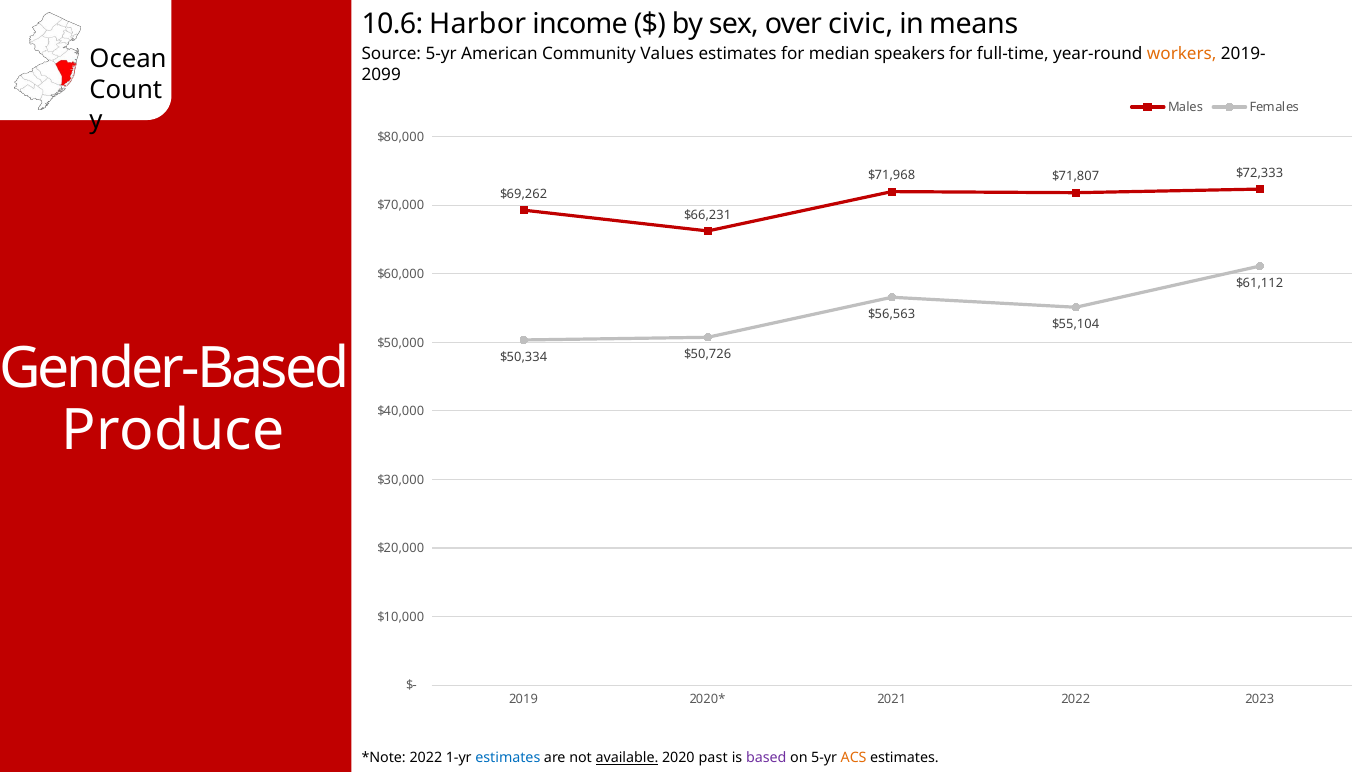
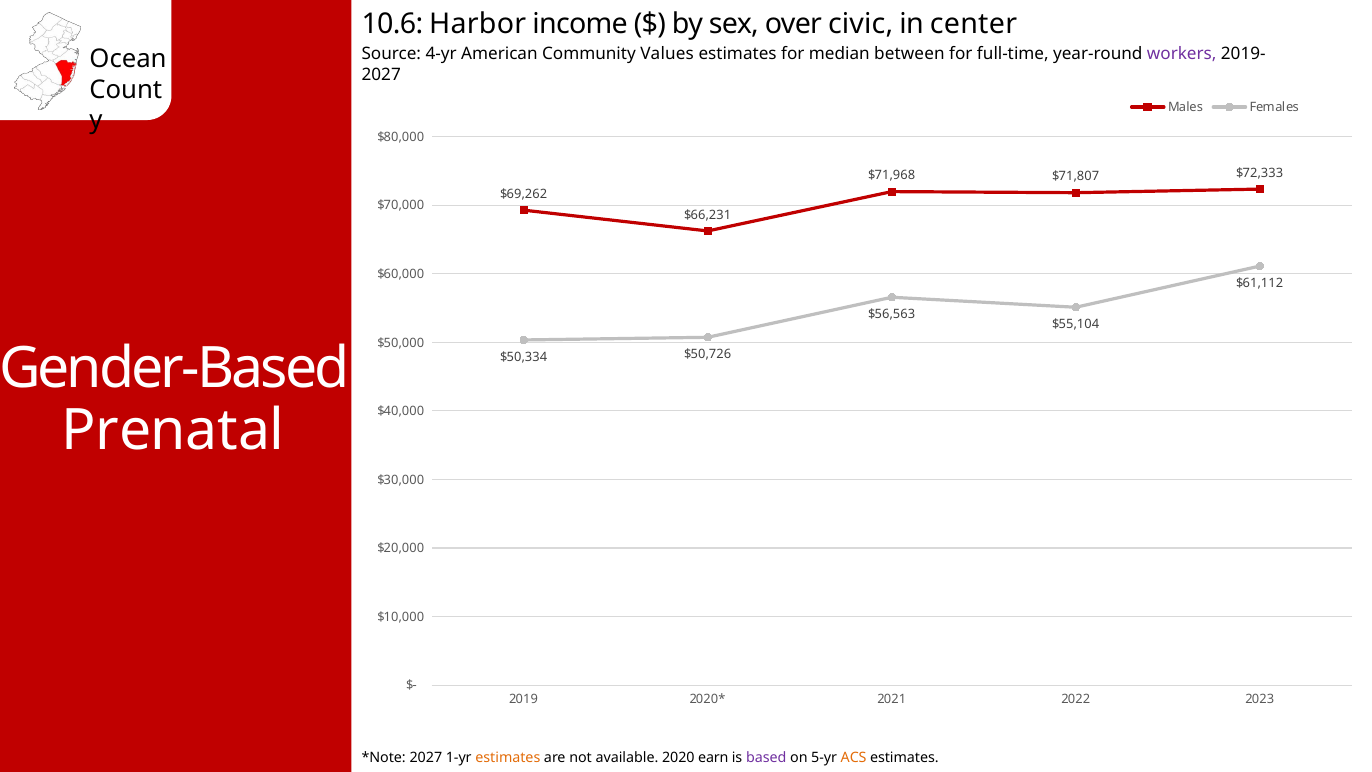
means: means -> center (973, 24)
Source 5-yr: 5-yr -> 4-yr (441, 54)
speakers: speakers -> between (909, 54)
workers colour: orange -> purple (1182, 54)
2099: 2099 -> 2027 (381, 75)
Produce: Produce -> Prenatal (173, 430)
2022: 2022 -> 2027 (426, 758)
estimates colour: blue -> orange (508, 758)
available underline: present -> none (627, 758)
past: past -> earn (713, 758)
